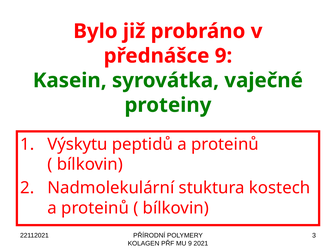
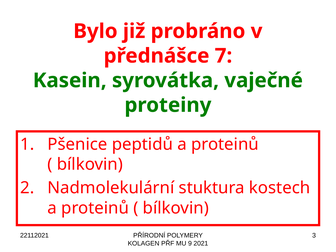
přednášce 9: 9 -> 7 (223, 56)
Výskytu: Výskytu -> Pšenice (77, 144)
